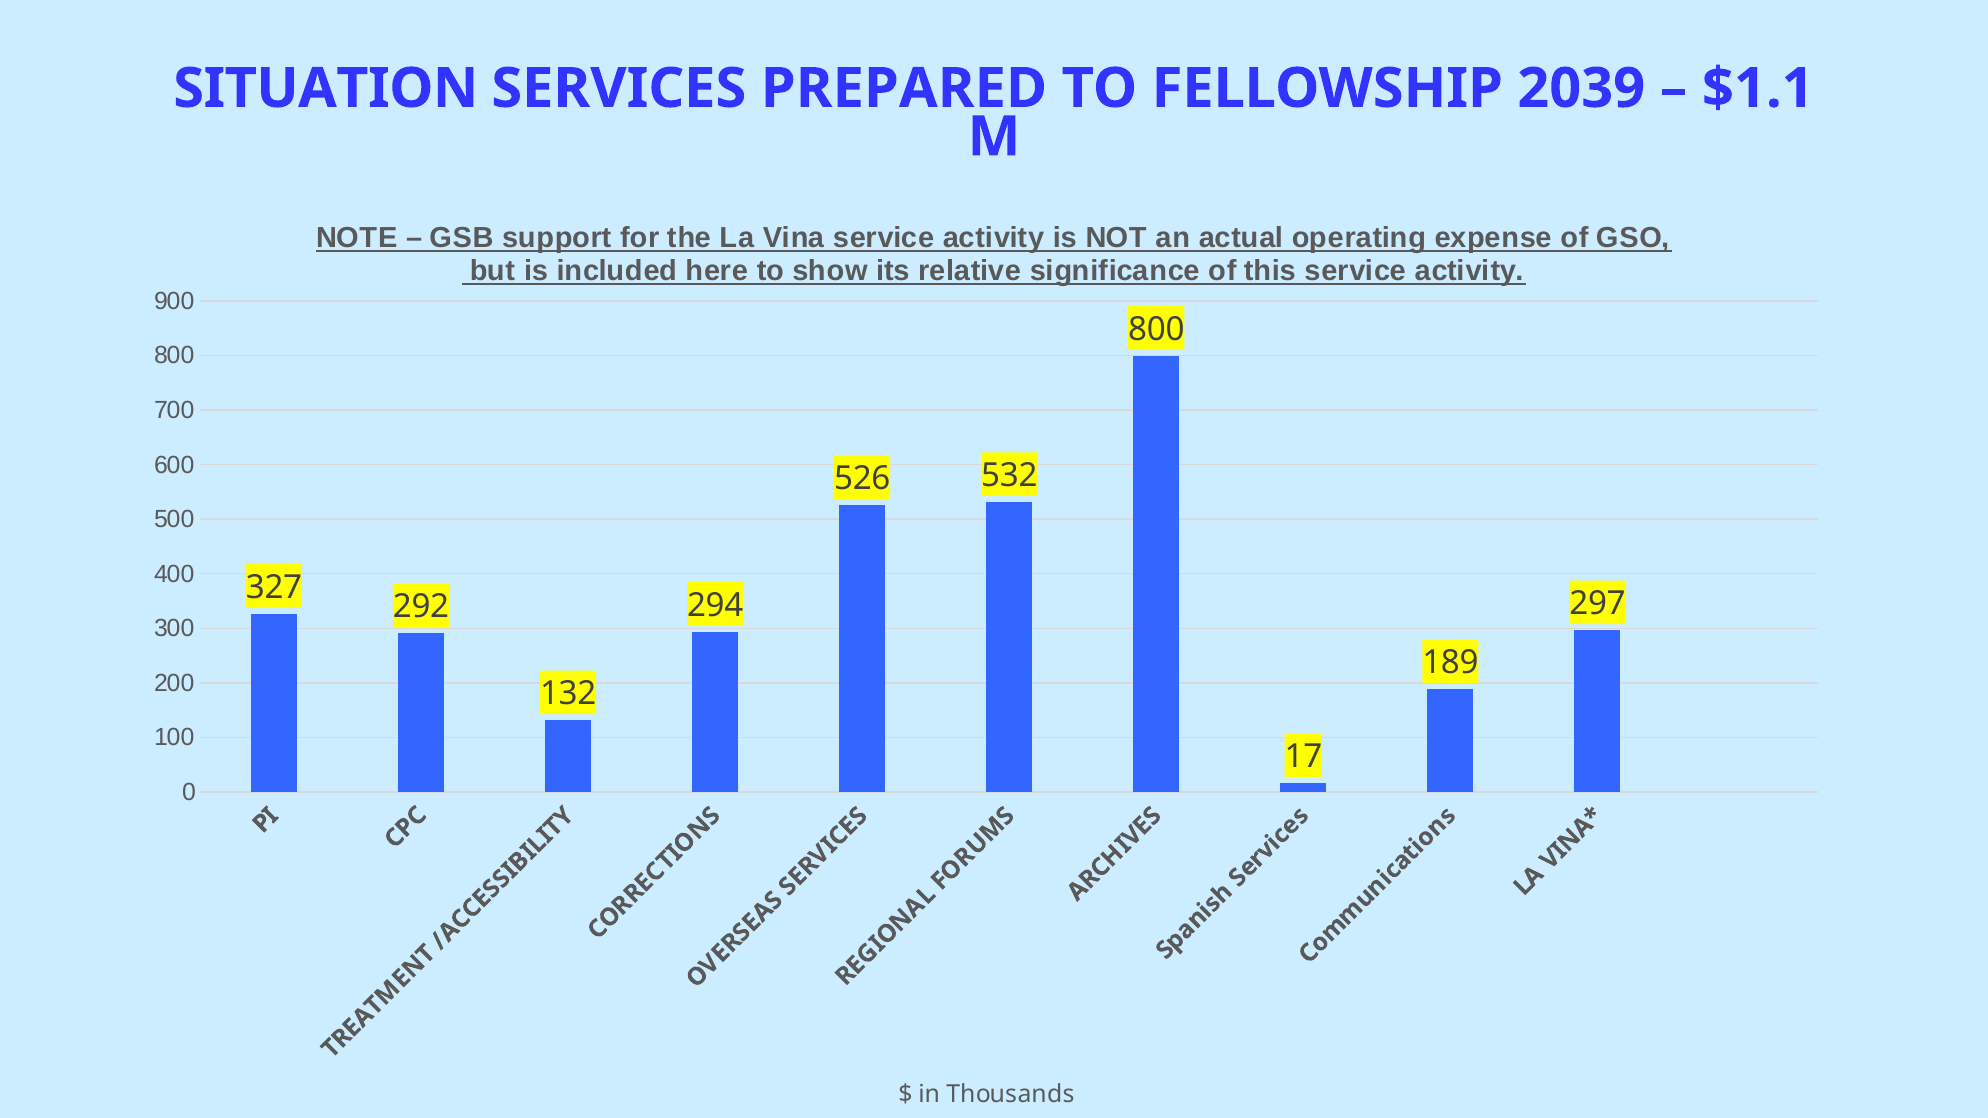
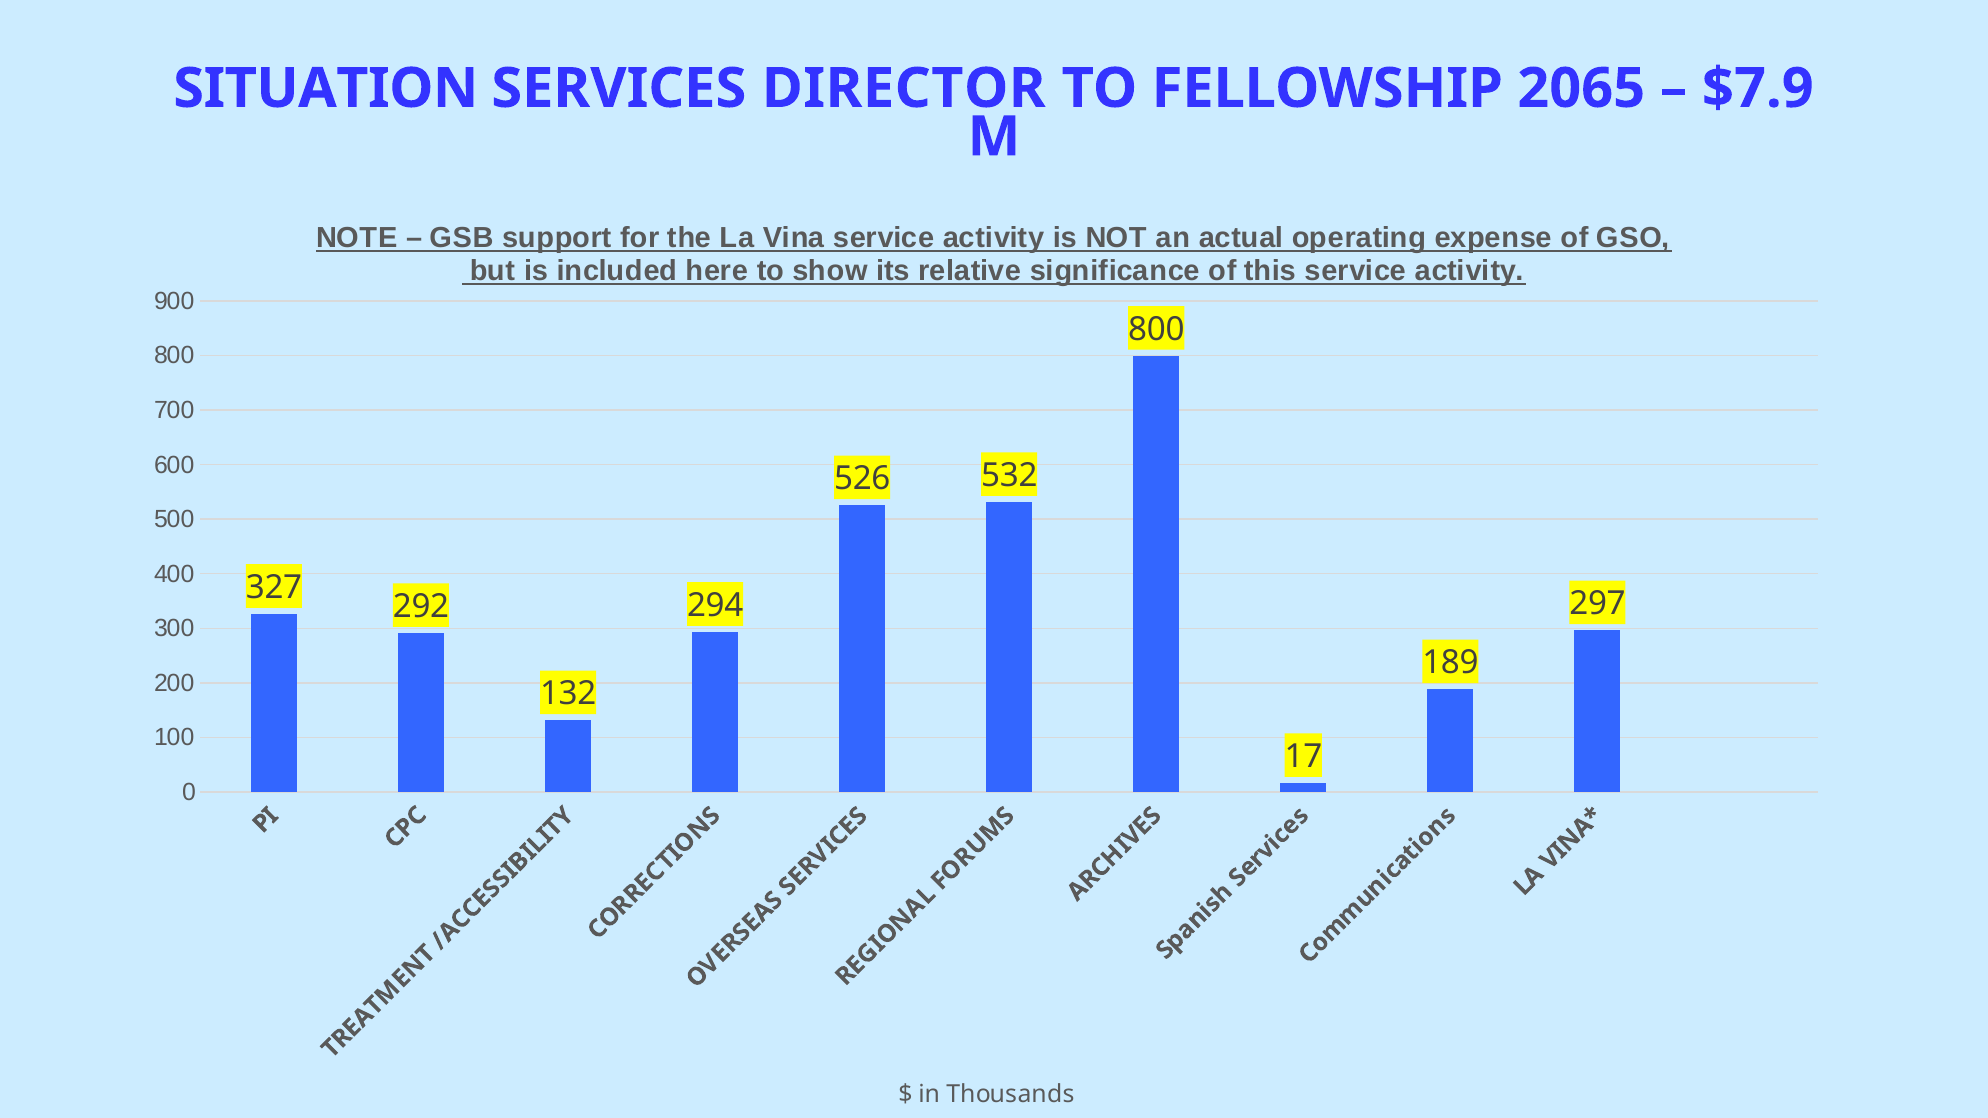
PREPARED: PREPARED -> DIRECTOR (904, 89)
2039: 2039 -> 2065 (1581, 89)
$1.1: $1.1 -> $7.9 (1758, 89)
